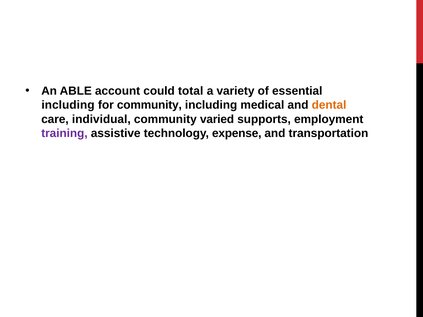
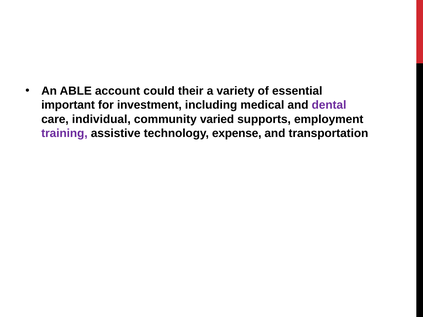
total: total -> their (191, 91)
including: including -> important (68, 105)
for community: community -> investment (149, 105)
dental colour: orange -> purple (329, 105)
